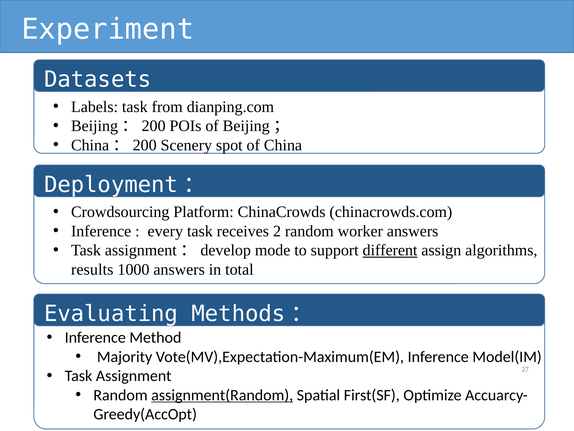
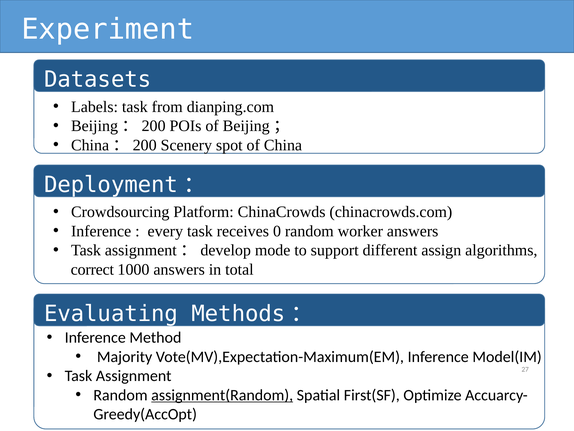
2: 2 -> 0 (277, 231)
different underline: present -> none (390, 250)
results: results -> correct (92, 269)
